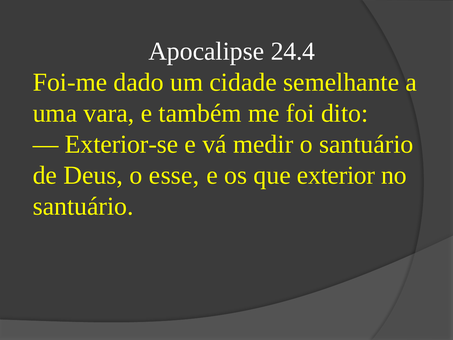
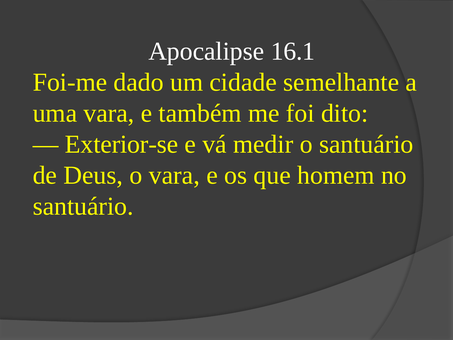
24.4: 24.4 -> 16.1 (293, 51)
o esse: esse -> vara (174, 175)
exterior: exterior -> homem (336, 175)
